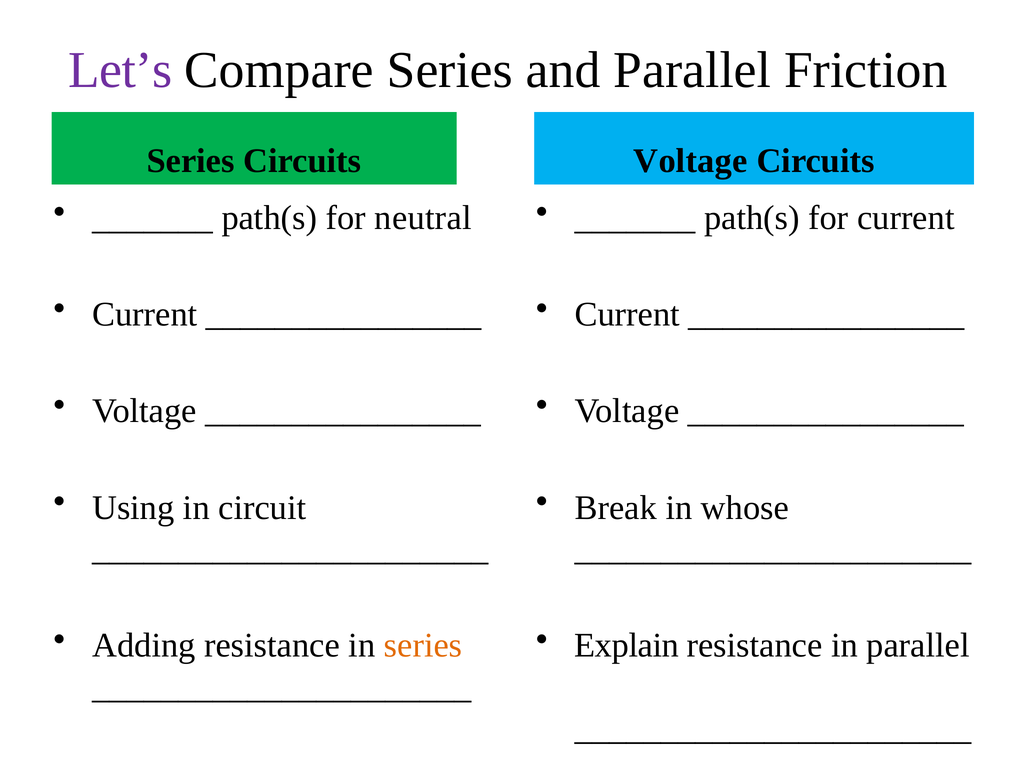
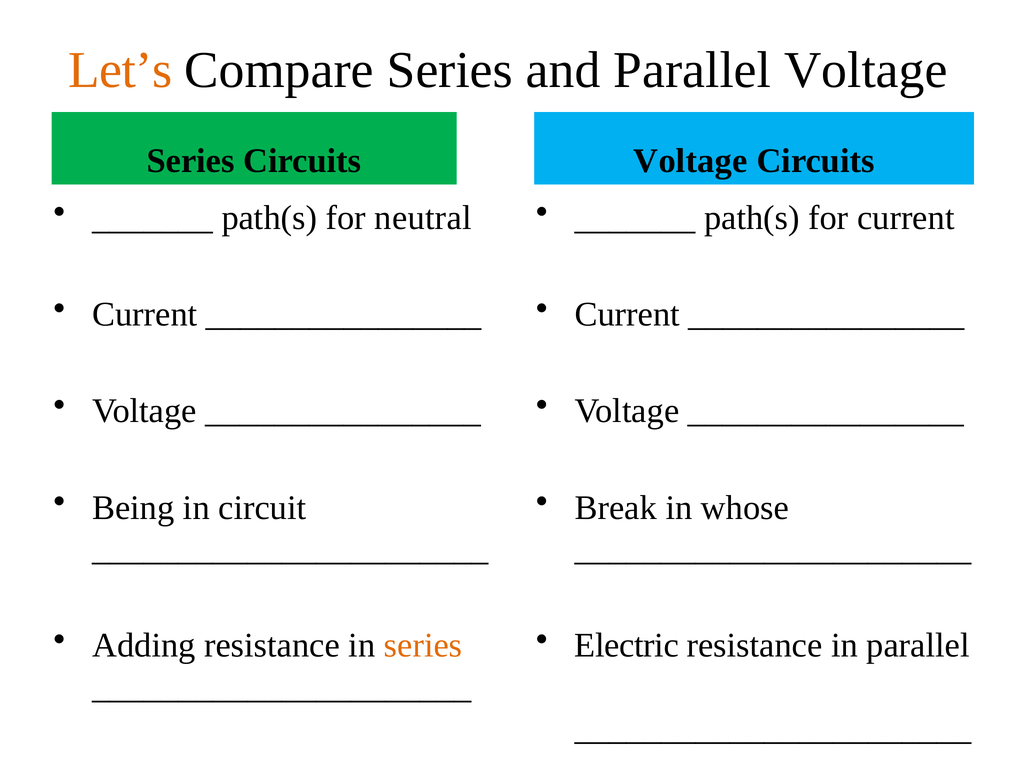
Let’s colour: purple -> orange (120, 70)
Parallel Friction: Friction -> Voltage (866, 70)
Using: Using -> Being (133, 507)
Explain: Explain -> Electric (627, 645)
